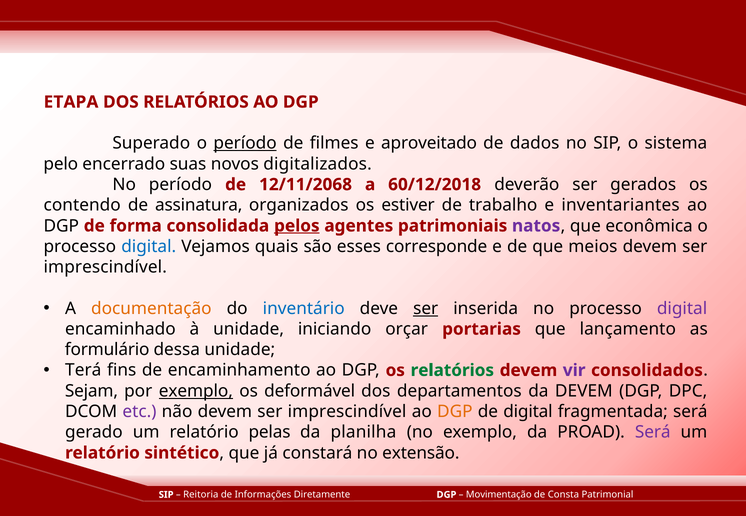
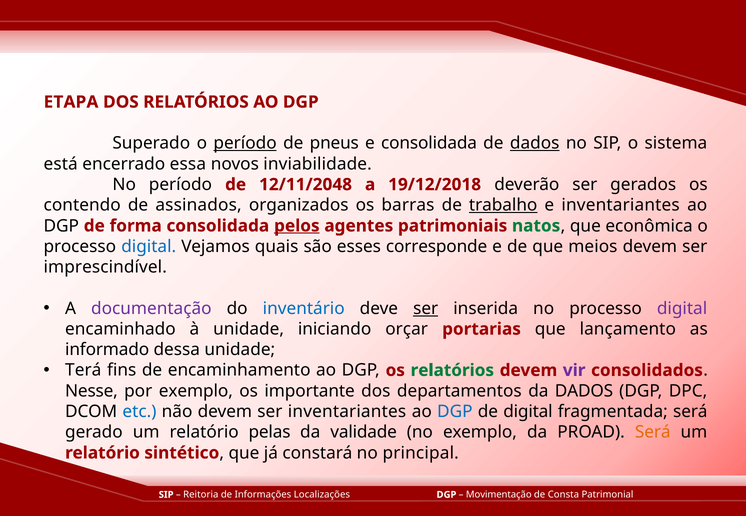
filmes: filmes -> pneus (334, 143)
e aproveitado: aproveitado -> consolidada (429, 143)
dados underline: none -> present (535, 143)
pelo: pelo -> está (61, 164)
suas: suas -> essa (188, 164)
digitalizados: digitalizados -> inviabilidade (318, 164)
12/11/2068: 12/11/2068 -> 12/11/2048 (306, 185)
60/12/2018: 60/12/2018 -> 19/12/2018 (435, 185)
assinatura: assinatura -> assinados (199, 205)
estiver: estiver -> barras (408, 205)
trabalho underline: none -> present (503, 205)
natos colour: purple -> green (536, 226)
documentação colour: orange -> purple (151, 309)
formulário: formulário -> informado (107, 350)
Sejam: Sejam -> Nesse (91, 391)
exemplo underline: present -> none (196, 391)
deformável: deformável -> importante (310, 391)
da DEVEM: DEVEM -> DADOS (584, 391)
etc colour: purple -> blue (139, 412)
não devem ser imprescindível: imprescindível -> inventariantes (347, 412)
DGP colour: orange -> blue (455, 412)
planilha: planilha -> validade (364, 433)
Será colour: purple -> orange (653, 433)
extensão: extensão -> principal (421, 453)
Diretamente: Diretamente -> Localizações (322, 495)
